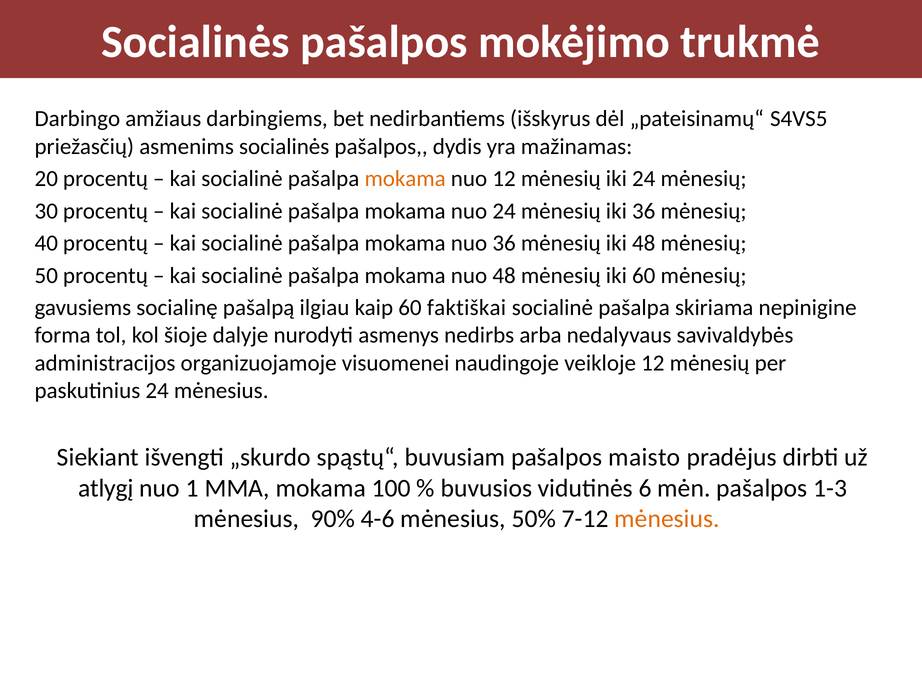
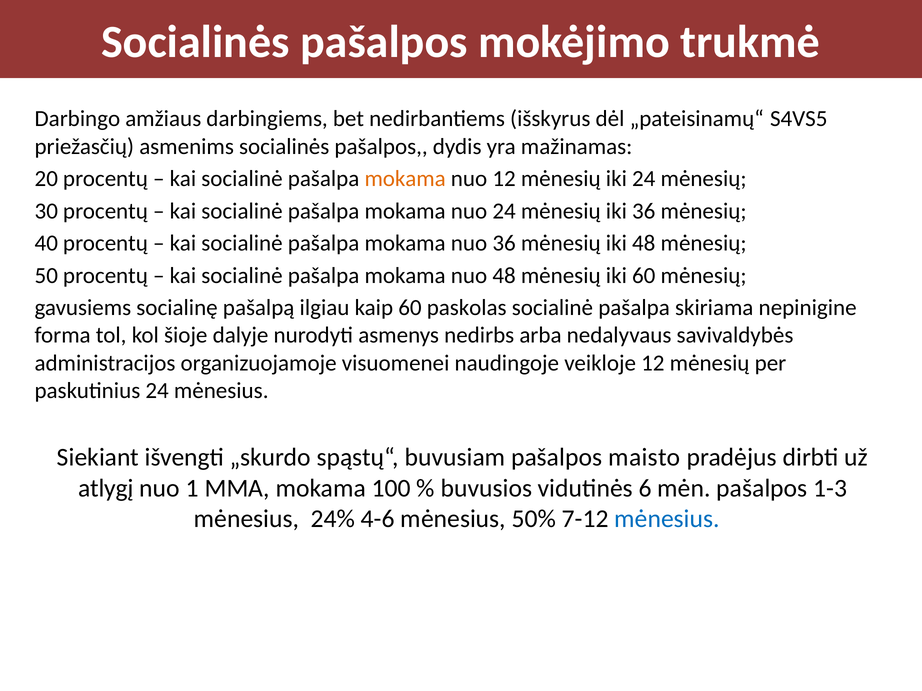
faktiškai: faktiškai -> paskolas (467, 308)
90%: 90% -> 24% (333, 519)
mėnesius colour: orange -> blue (667, 519)
